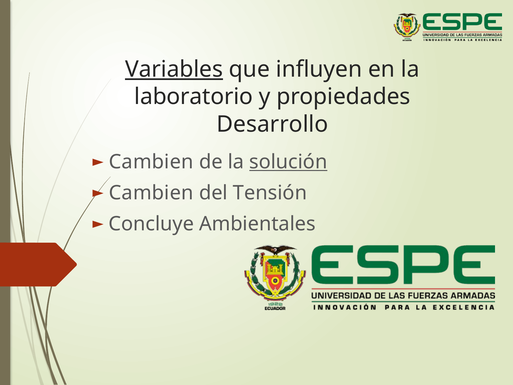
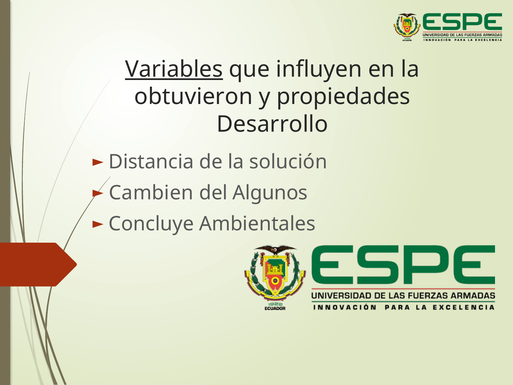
laboratorio: laboratorio -> obtuvieron (194, 97)
Cambien: Cambien -> Distancia (151, 162)
solución underline: present -> none (288, 162)
Tensión: Tensión -> Algunos (270, 193)
